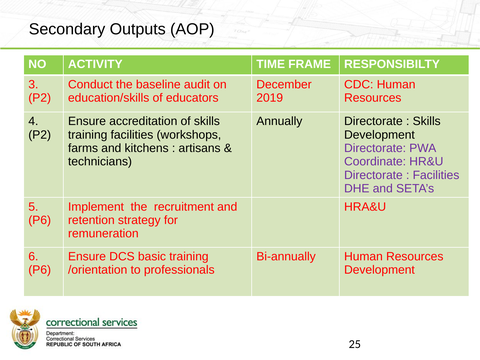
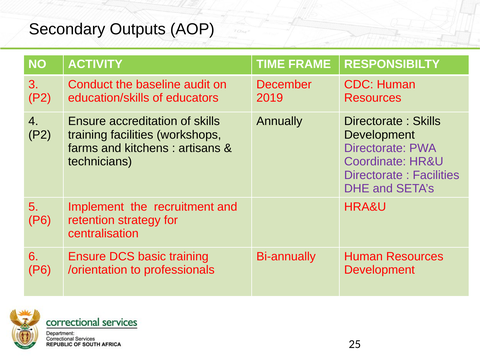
remuneration: remuneration -> centralisation (103, 234)
